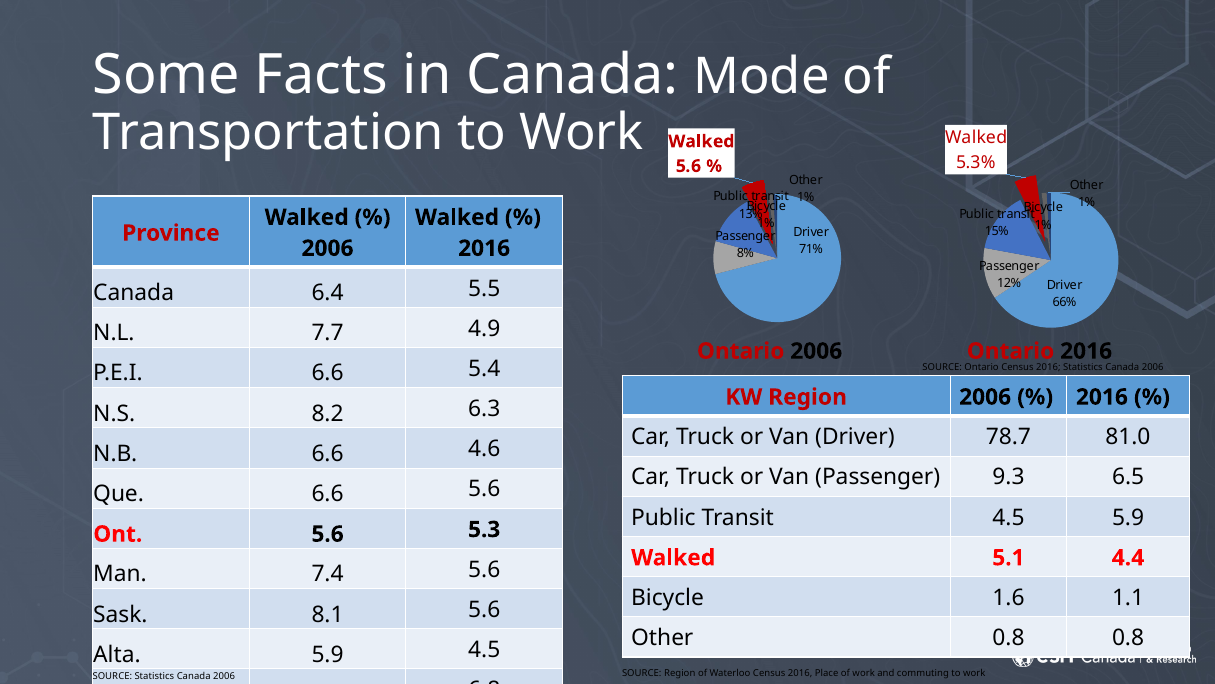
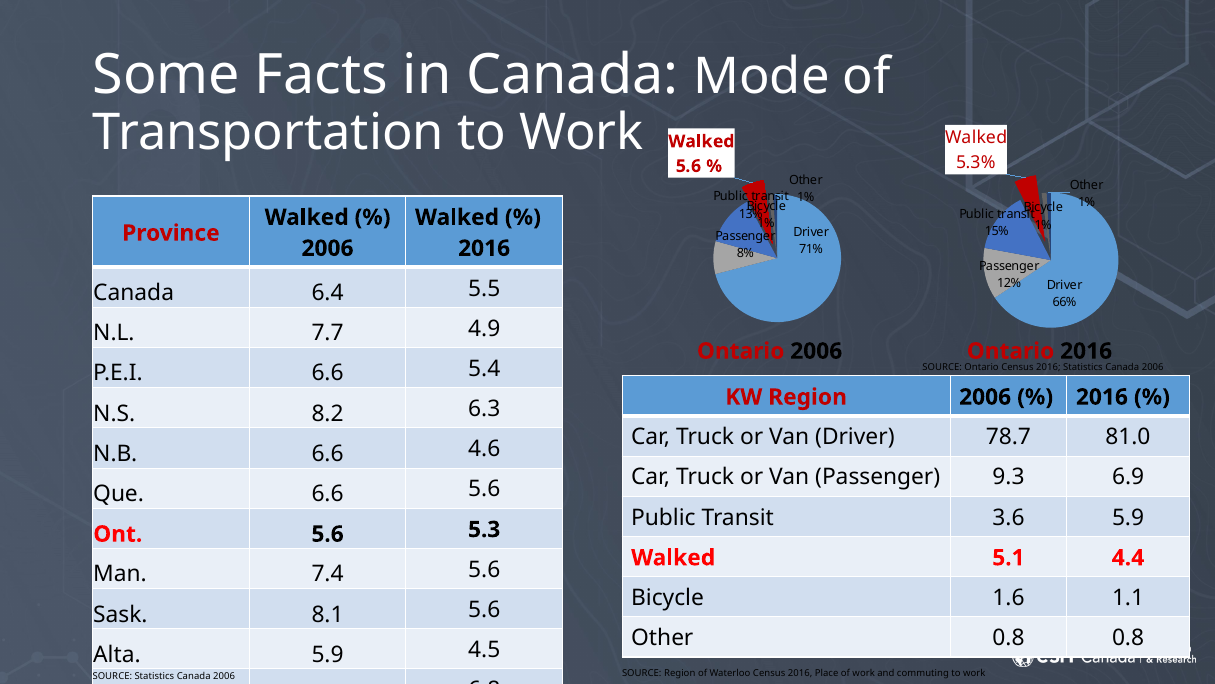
9.3 6.5: 6.5 -> 6.9 (1128, 477)
Transit 4.5: 4.5 -> 3.6 (1008, 517)
